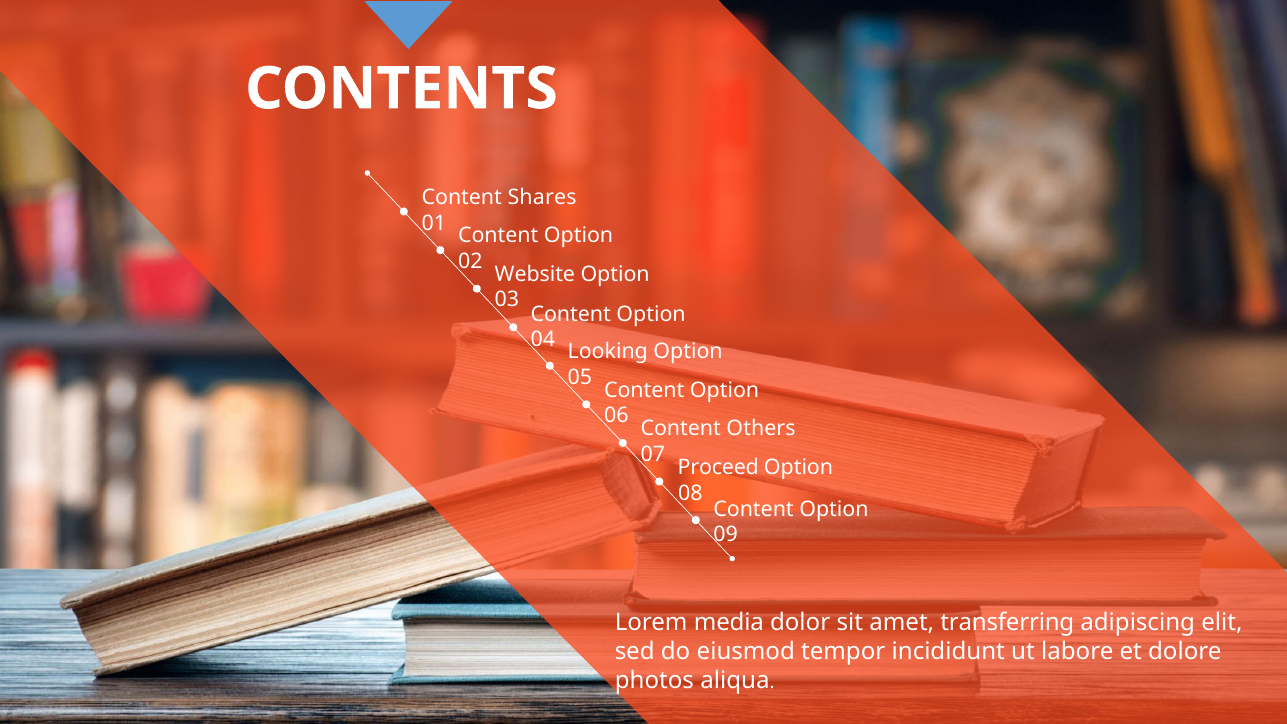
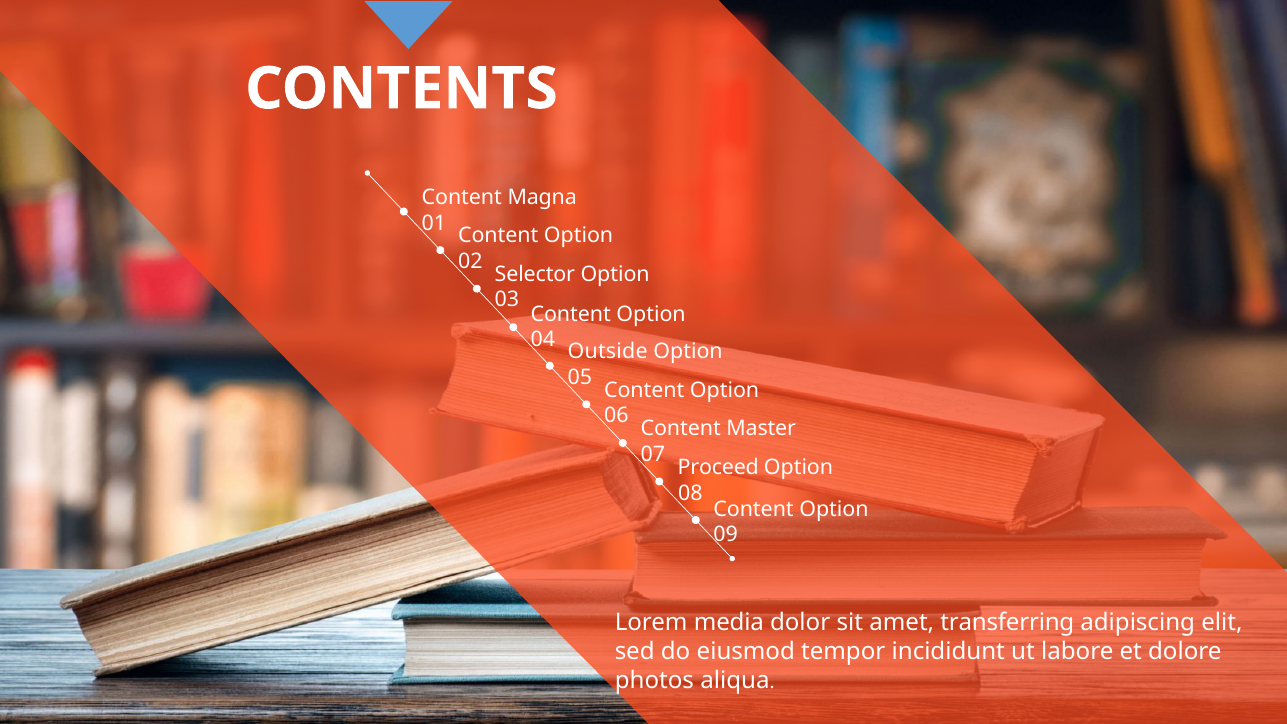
Shares: Shares -> Magna (542, 198)
Website: Website -> Selector (535, 274)
Looking: Looking -> Outside (608, 352)
Others: Others -> Master (761, 429)
